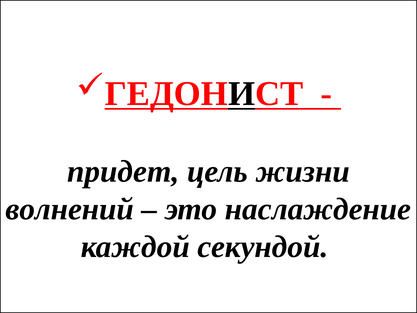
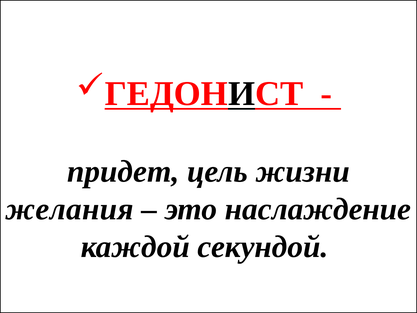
волнений: волнений -> желания (70, 209)
